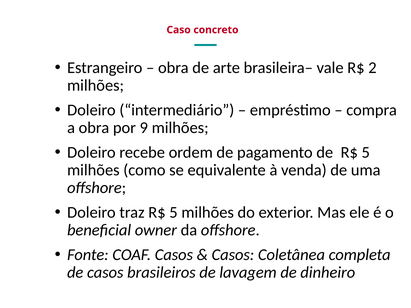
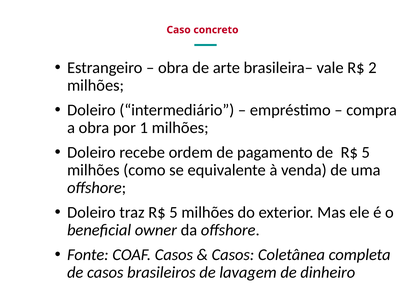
9: 9 -> 1 (144, 128)
